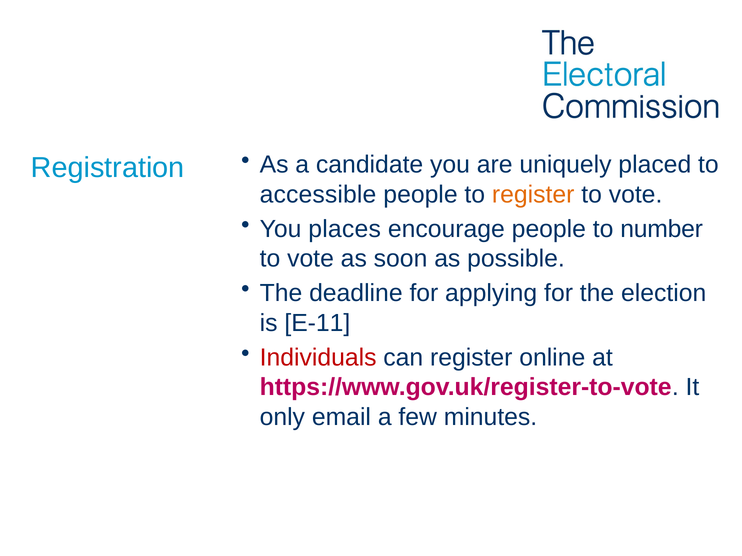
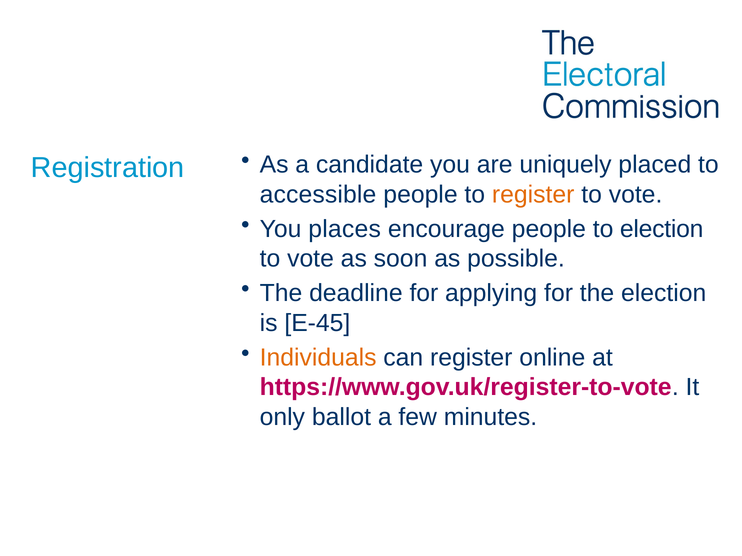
to number: number -> election (662, 229)
E-11: E-11 -> E-45 (317, 323)
Individuals colour: red -> orange (318, 358)
email: email -> ballot (341, 417)
